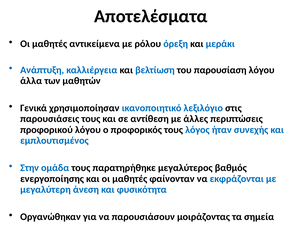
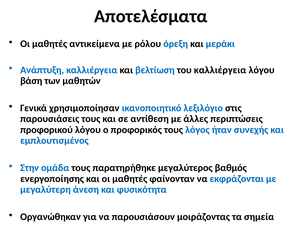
του παρουσίαση: παρουσίαση -> καλλιέργεια (220, 70)
άλλα: άλλα -> βάση (31, 81)
